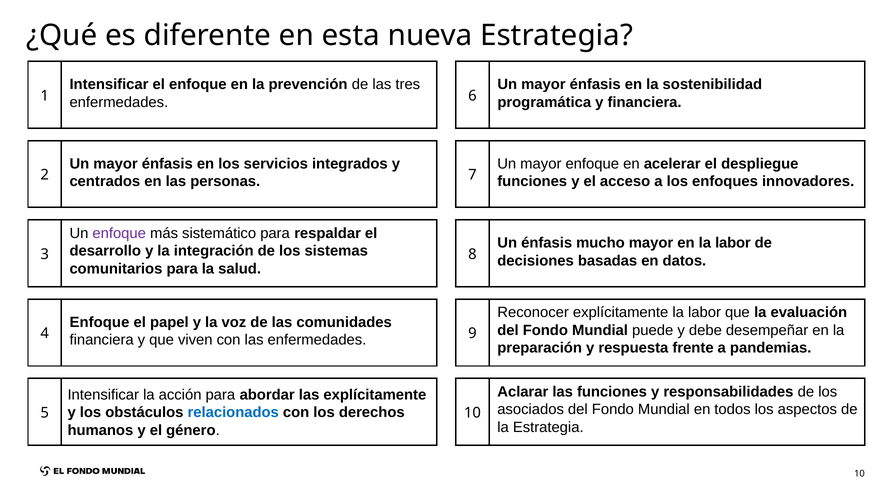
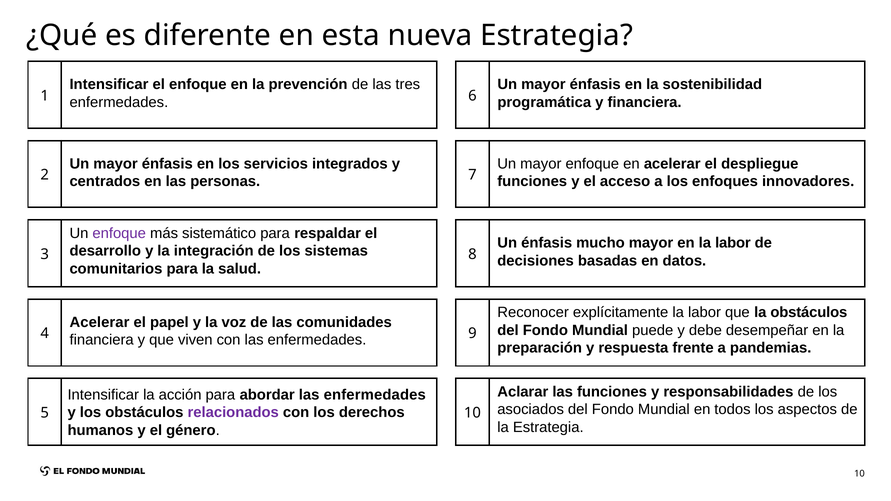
la evaluación: evaluación -> obstáculos (809, 313)
Enfoque: Enfoque -> Acelerar (99, 322)
abordar las explícitamente: explícitamente -> enfermedades (375, 395)
relacionados colour: blue -> purple (233, 413)
